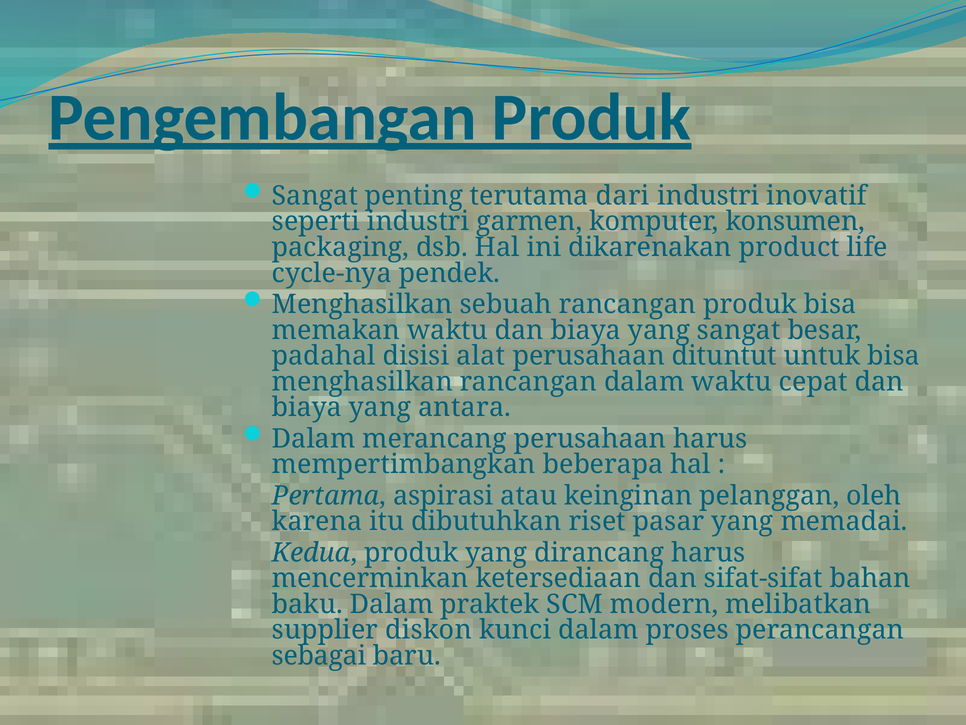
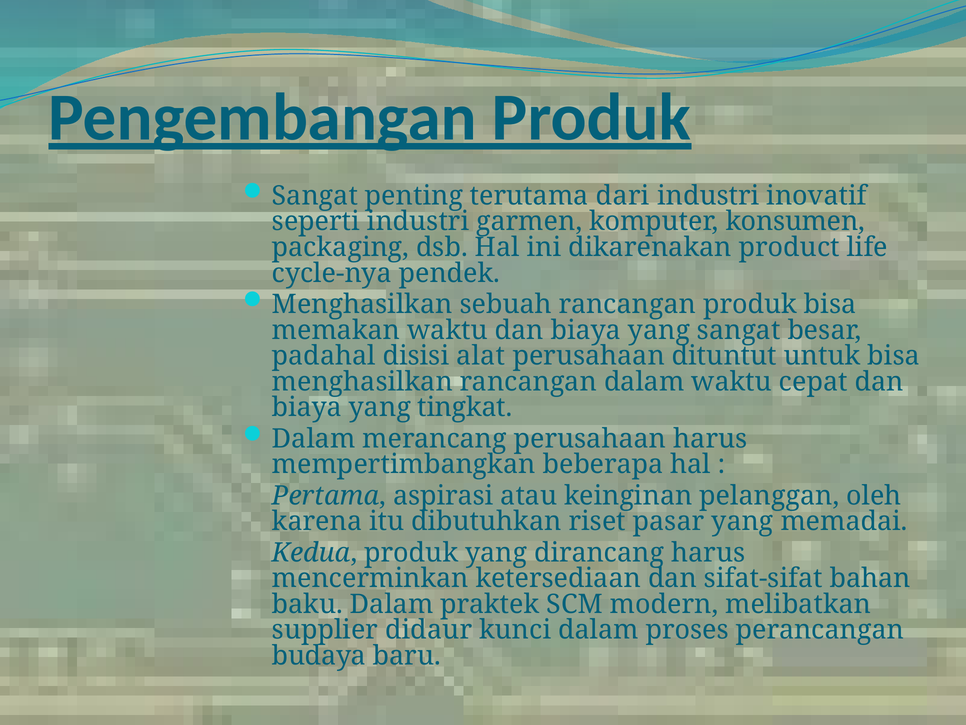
antara: antara -> tingkat (465, 407)
diskon: diskon -> didaur (429, 630)
sebagai: sebagai -> budaya (319, 655)
